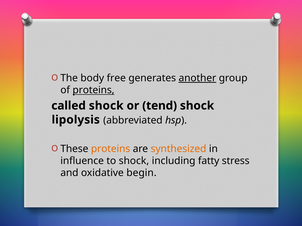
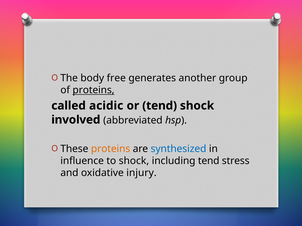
another underline: present -> none (197, 78)
called shock: shock -> acidic (106, 106)
lipolysis: lipolysis -> involved (76, 120)
synthesized colour: orange -> blue (179, 149)
including fatty: fatty -> tend (209, 161)
begin: begin -> injury (141, 173)
